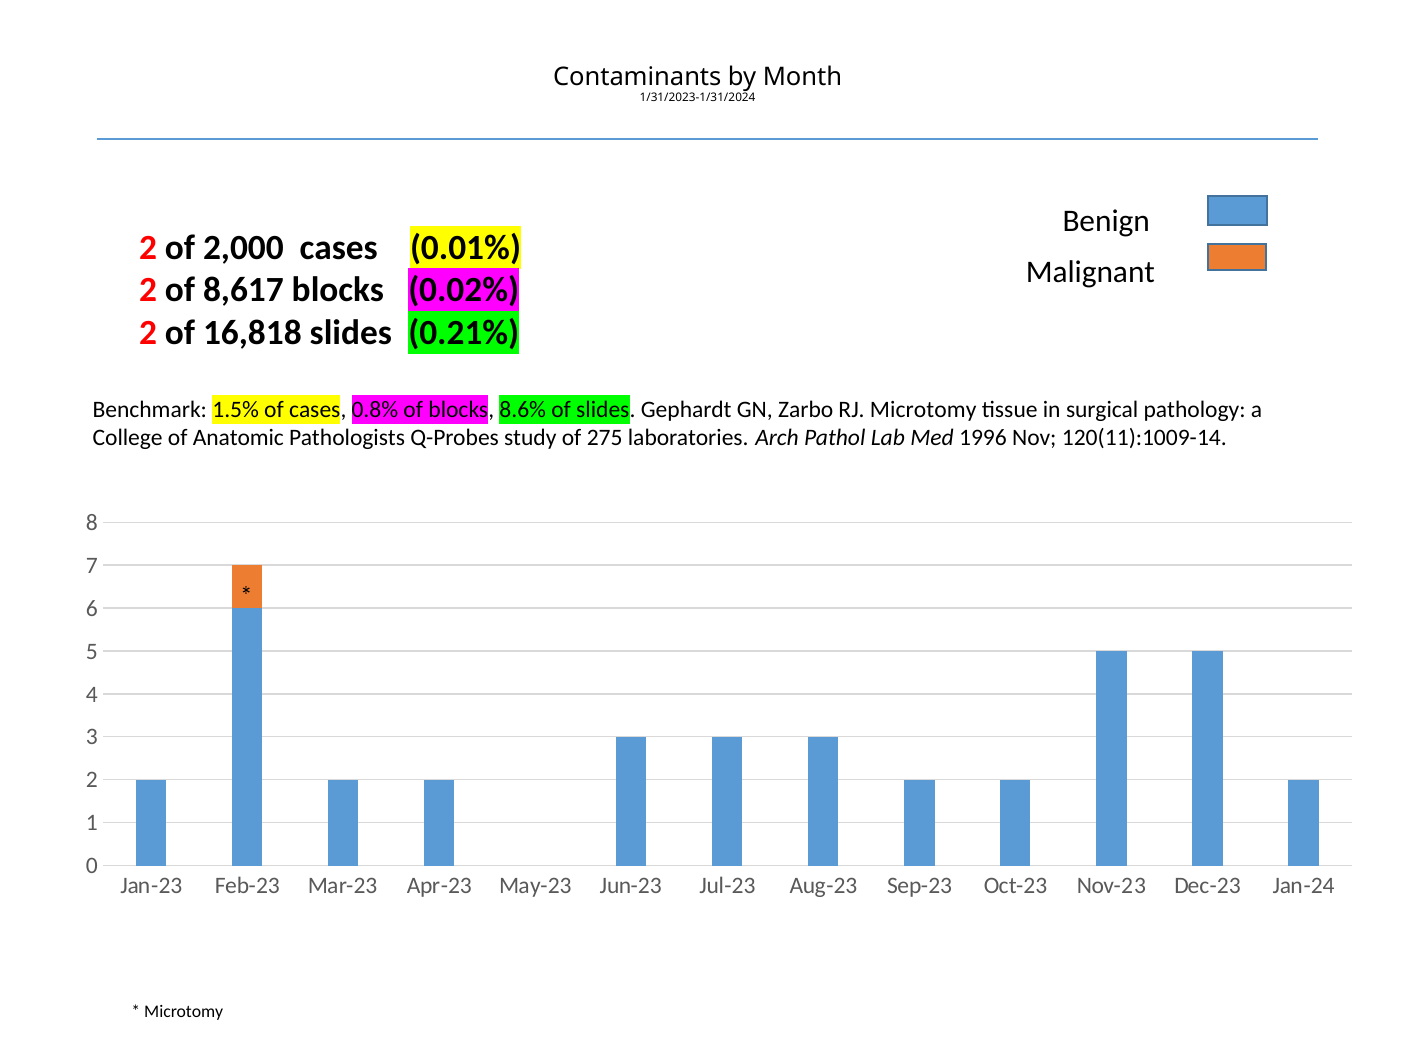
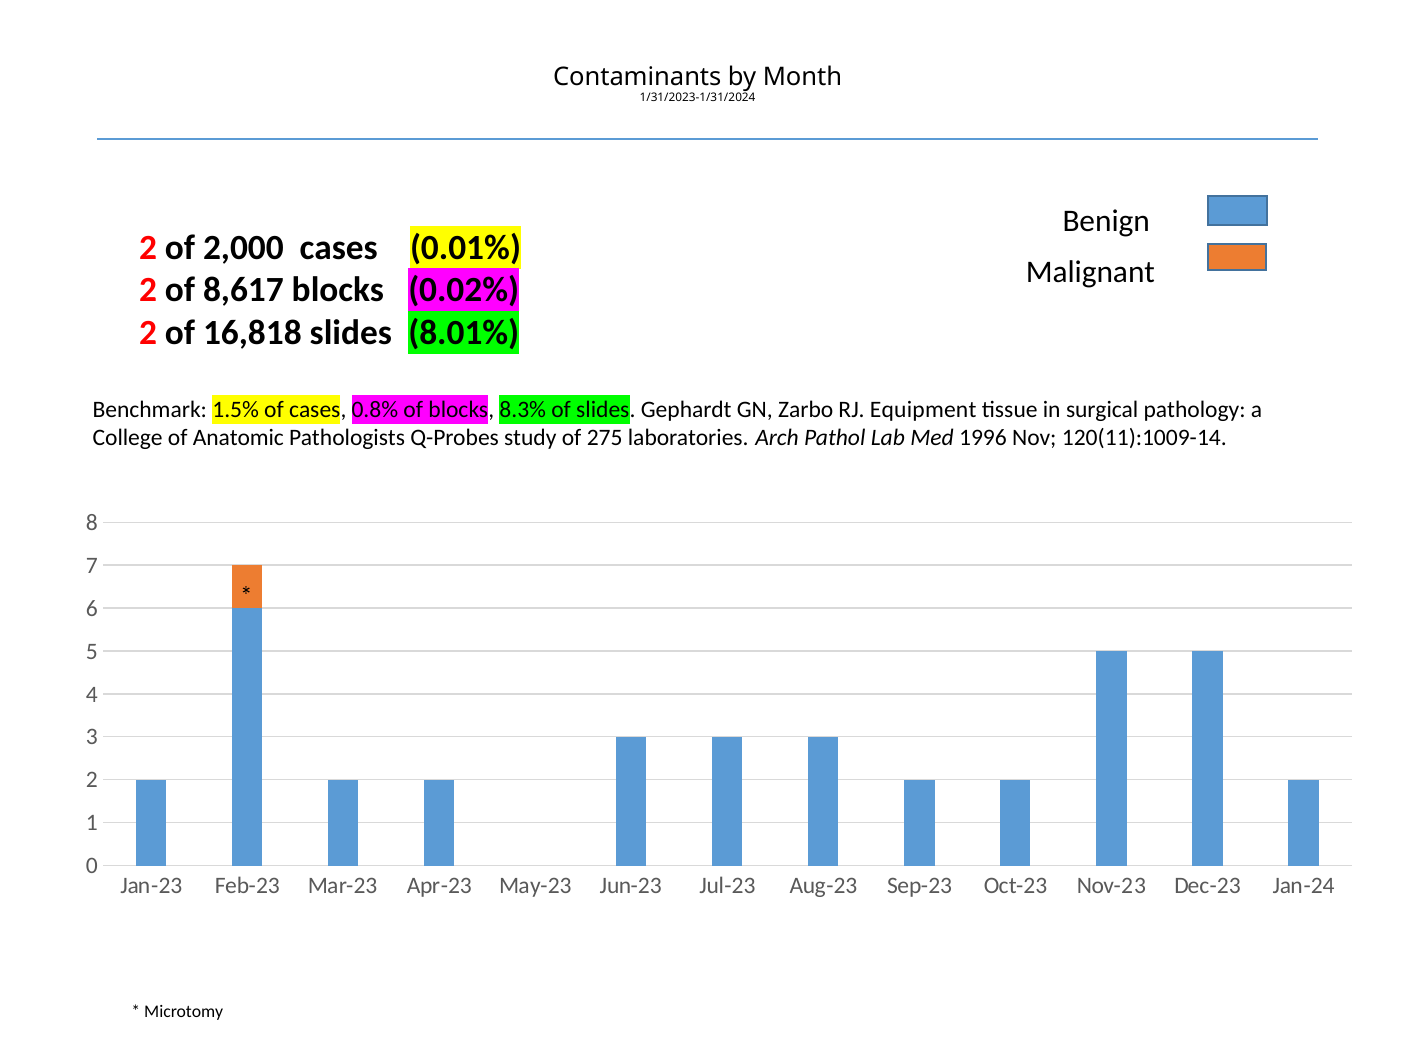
0.21%: 0.21% -> 8.01% (464, 333)
8.6%: 8.6% -> 8.3% (523, 410)
RJ Microtomy: Microtomy -> Equipment (923, 410)
